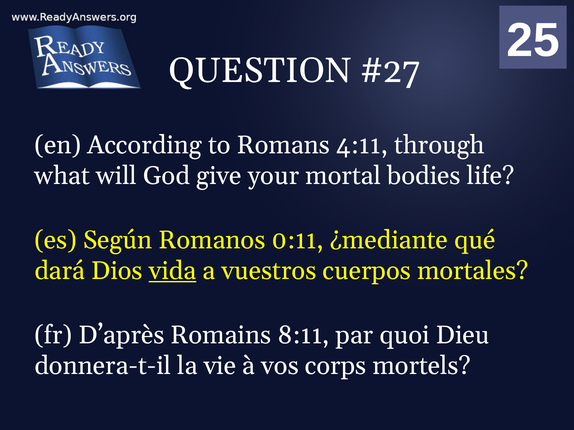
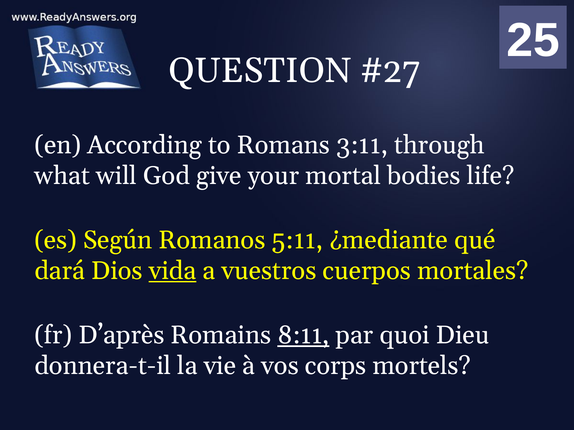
4:11: 4:11 -> 3:11 (362, 145)
0:11: 0:11 -> 5:11 (297, 240)
8:11 underline: none -> present (303, 336)
